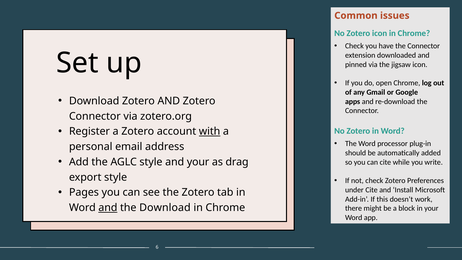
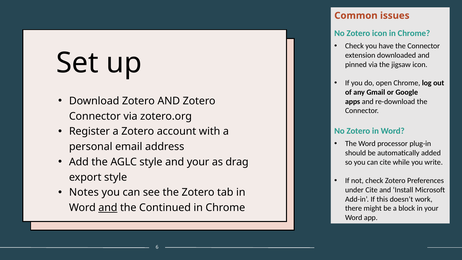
with underline: present -> none (210, 131)
Pages: Pages -> Notes (84, 192)
the Download: Download -> Continued (165, 208)
